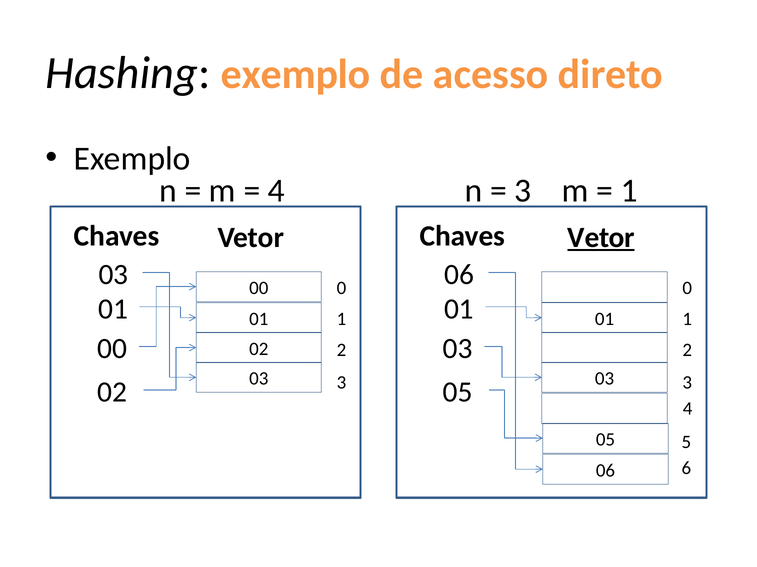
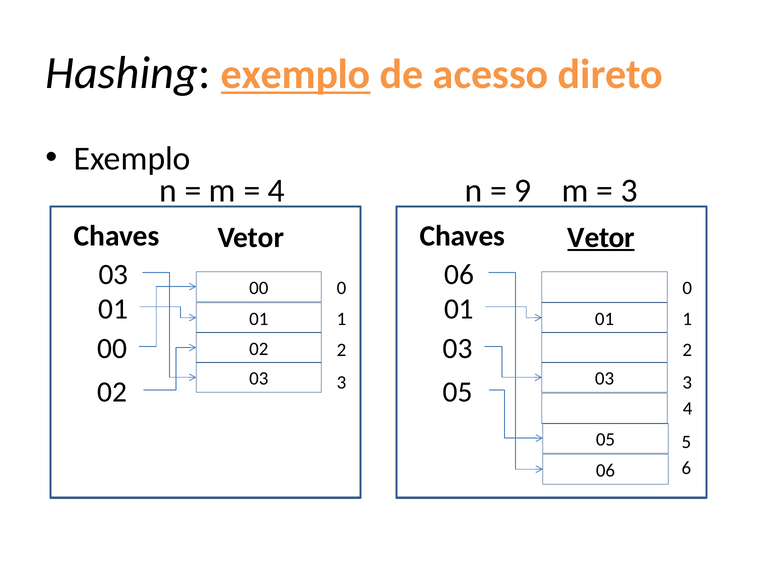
exemplo underline: none -> present (296, 75)
3: 3 -> 9 (523, 191)
1: 1 -> 3 (629, 191)
